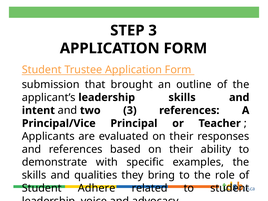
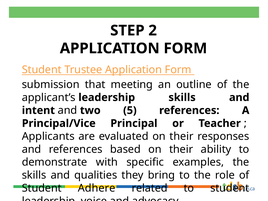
STEP 3: 3 -> 2 (153, 31)
brought: brought -> meeting (132, 84)
two 3: 3 -> 5 (130, 110)
